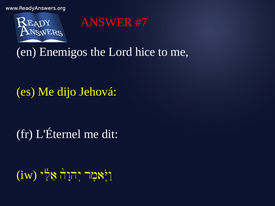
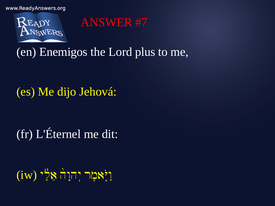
hice: hice -> plus (145, 52)
